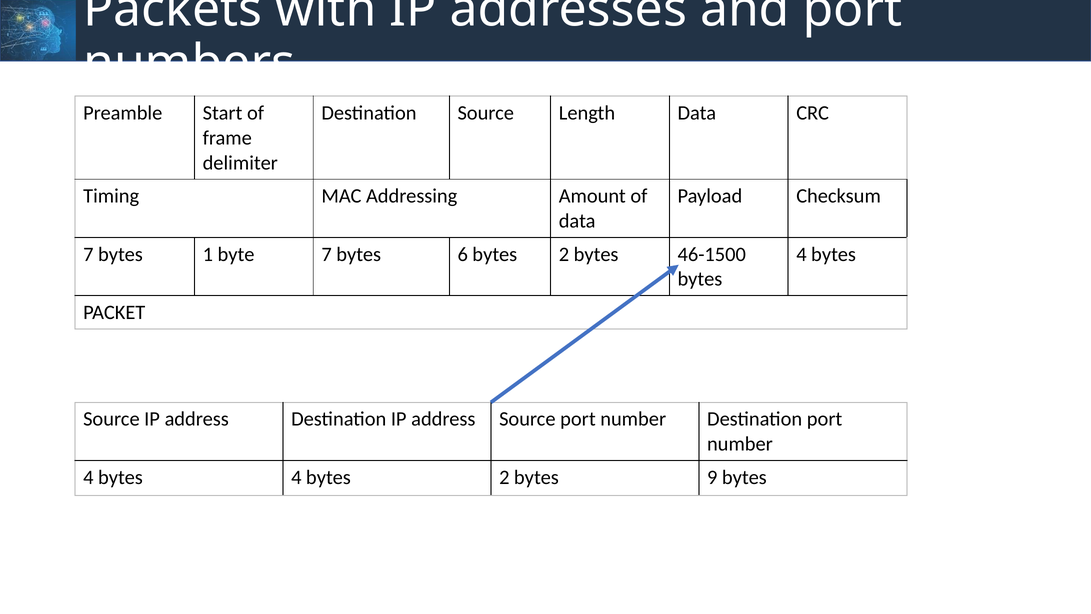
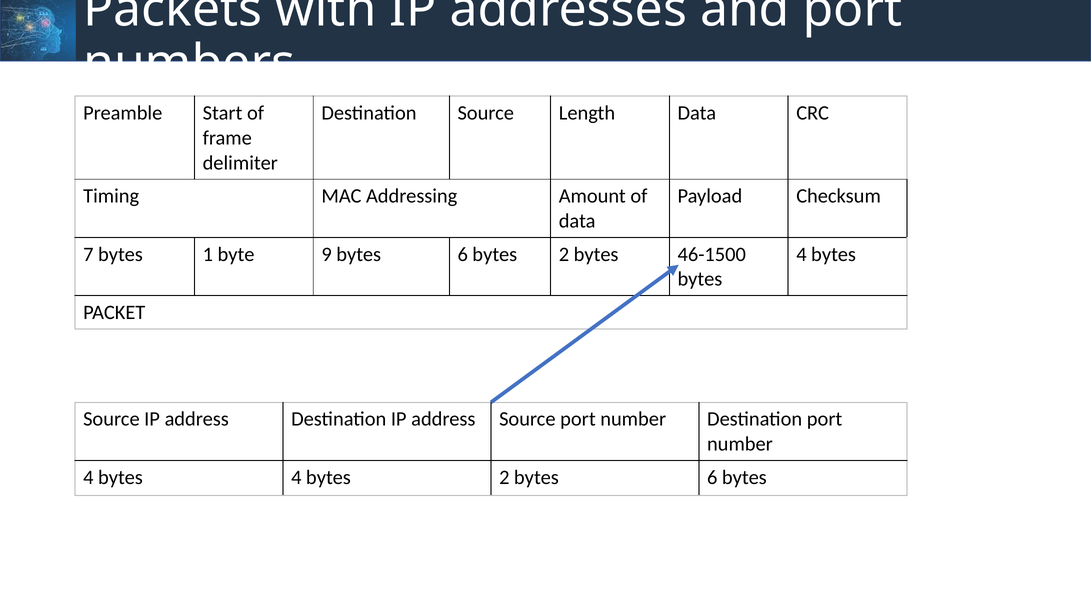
byte 7: 7 -> 9 (327, 254)
2 bytes 9: 9 -> 6 (712, 477)
